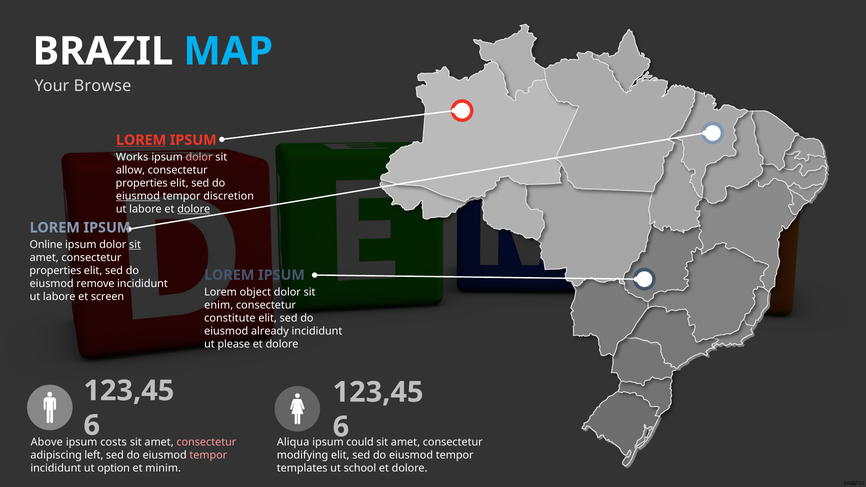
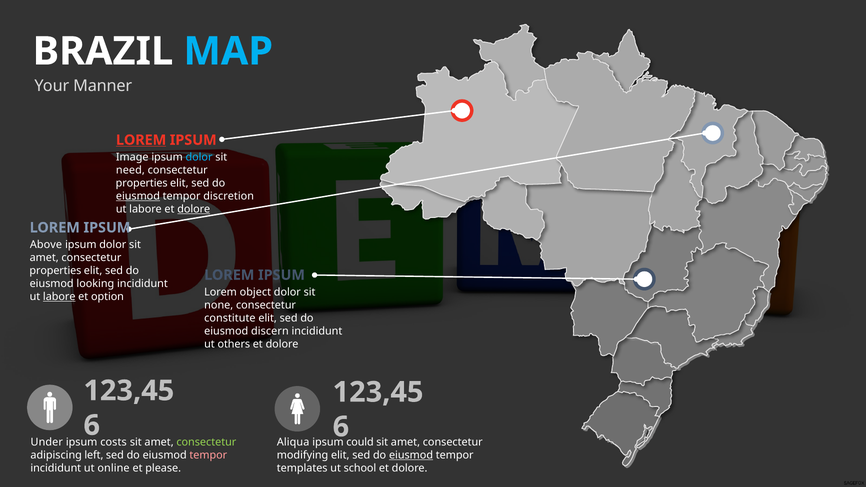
Browse: Browse -> Manner (103, 86)
Works: Works -> Image (132, 157)
dolor colour: pink -> light blue (199, 157)
allow: allow -> need (130, 170)
Online: Online -> Above (46, 245)
sit underline: present -> none (135, 245)
remove: remove -> looking (95, 284)
labore underline: none -> present (59, 297)
screen: screen -> option (108, 297)
enim: enim -> none (219, 305)
already: already -> discern (270, 331)
please: please -> others (234, 344)
Above: Above -> Under (47, 442)
consectetur colour: pink -> light green (206, 442)
eiusmod underline: none -> present (411, 455)
option: option -> online (114, 468)
minim: minim -> please (163, 468)
